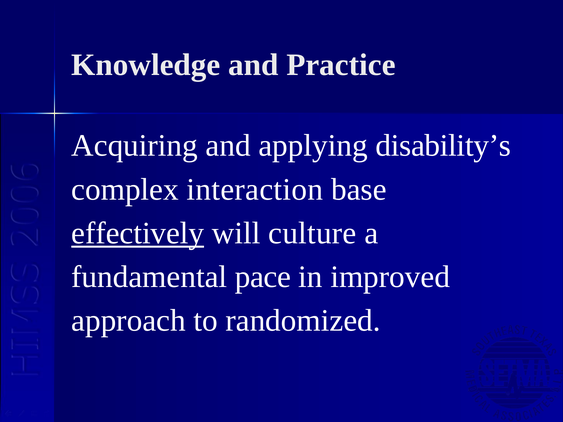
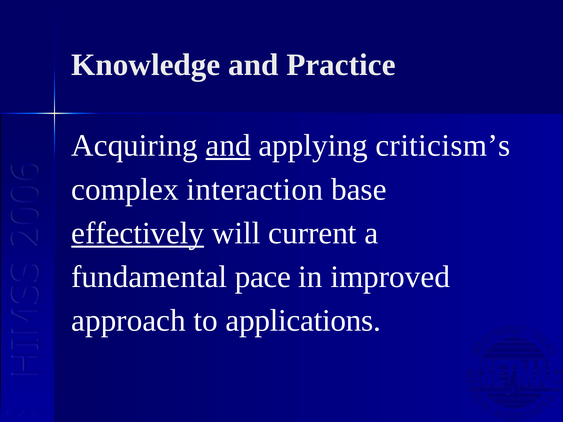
and underline: none -> present (228, 146)
disability’s: disability’s -> criticism’s (443, 146)
culture: culture -> current (312, 233)
randomized: randomized -> applications (303, 321)
